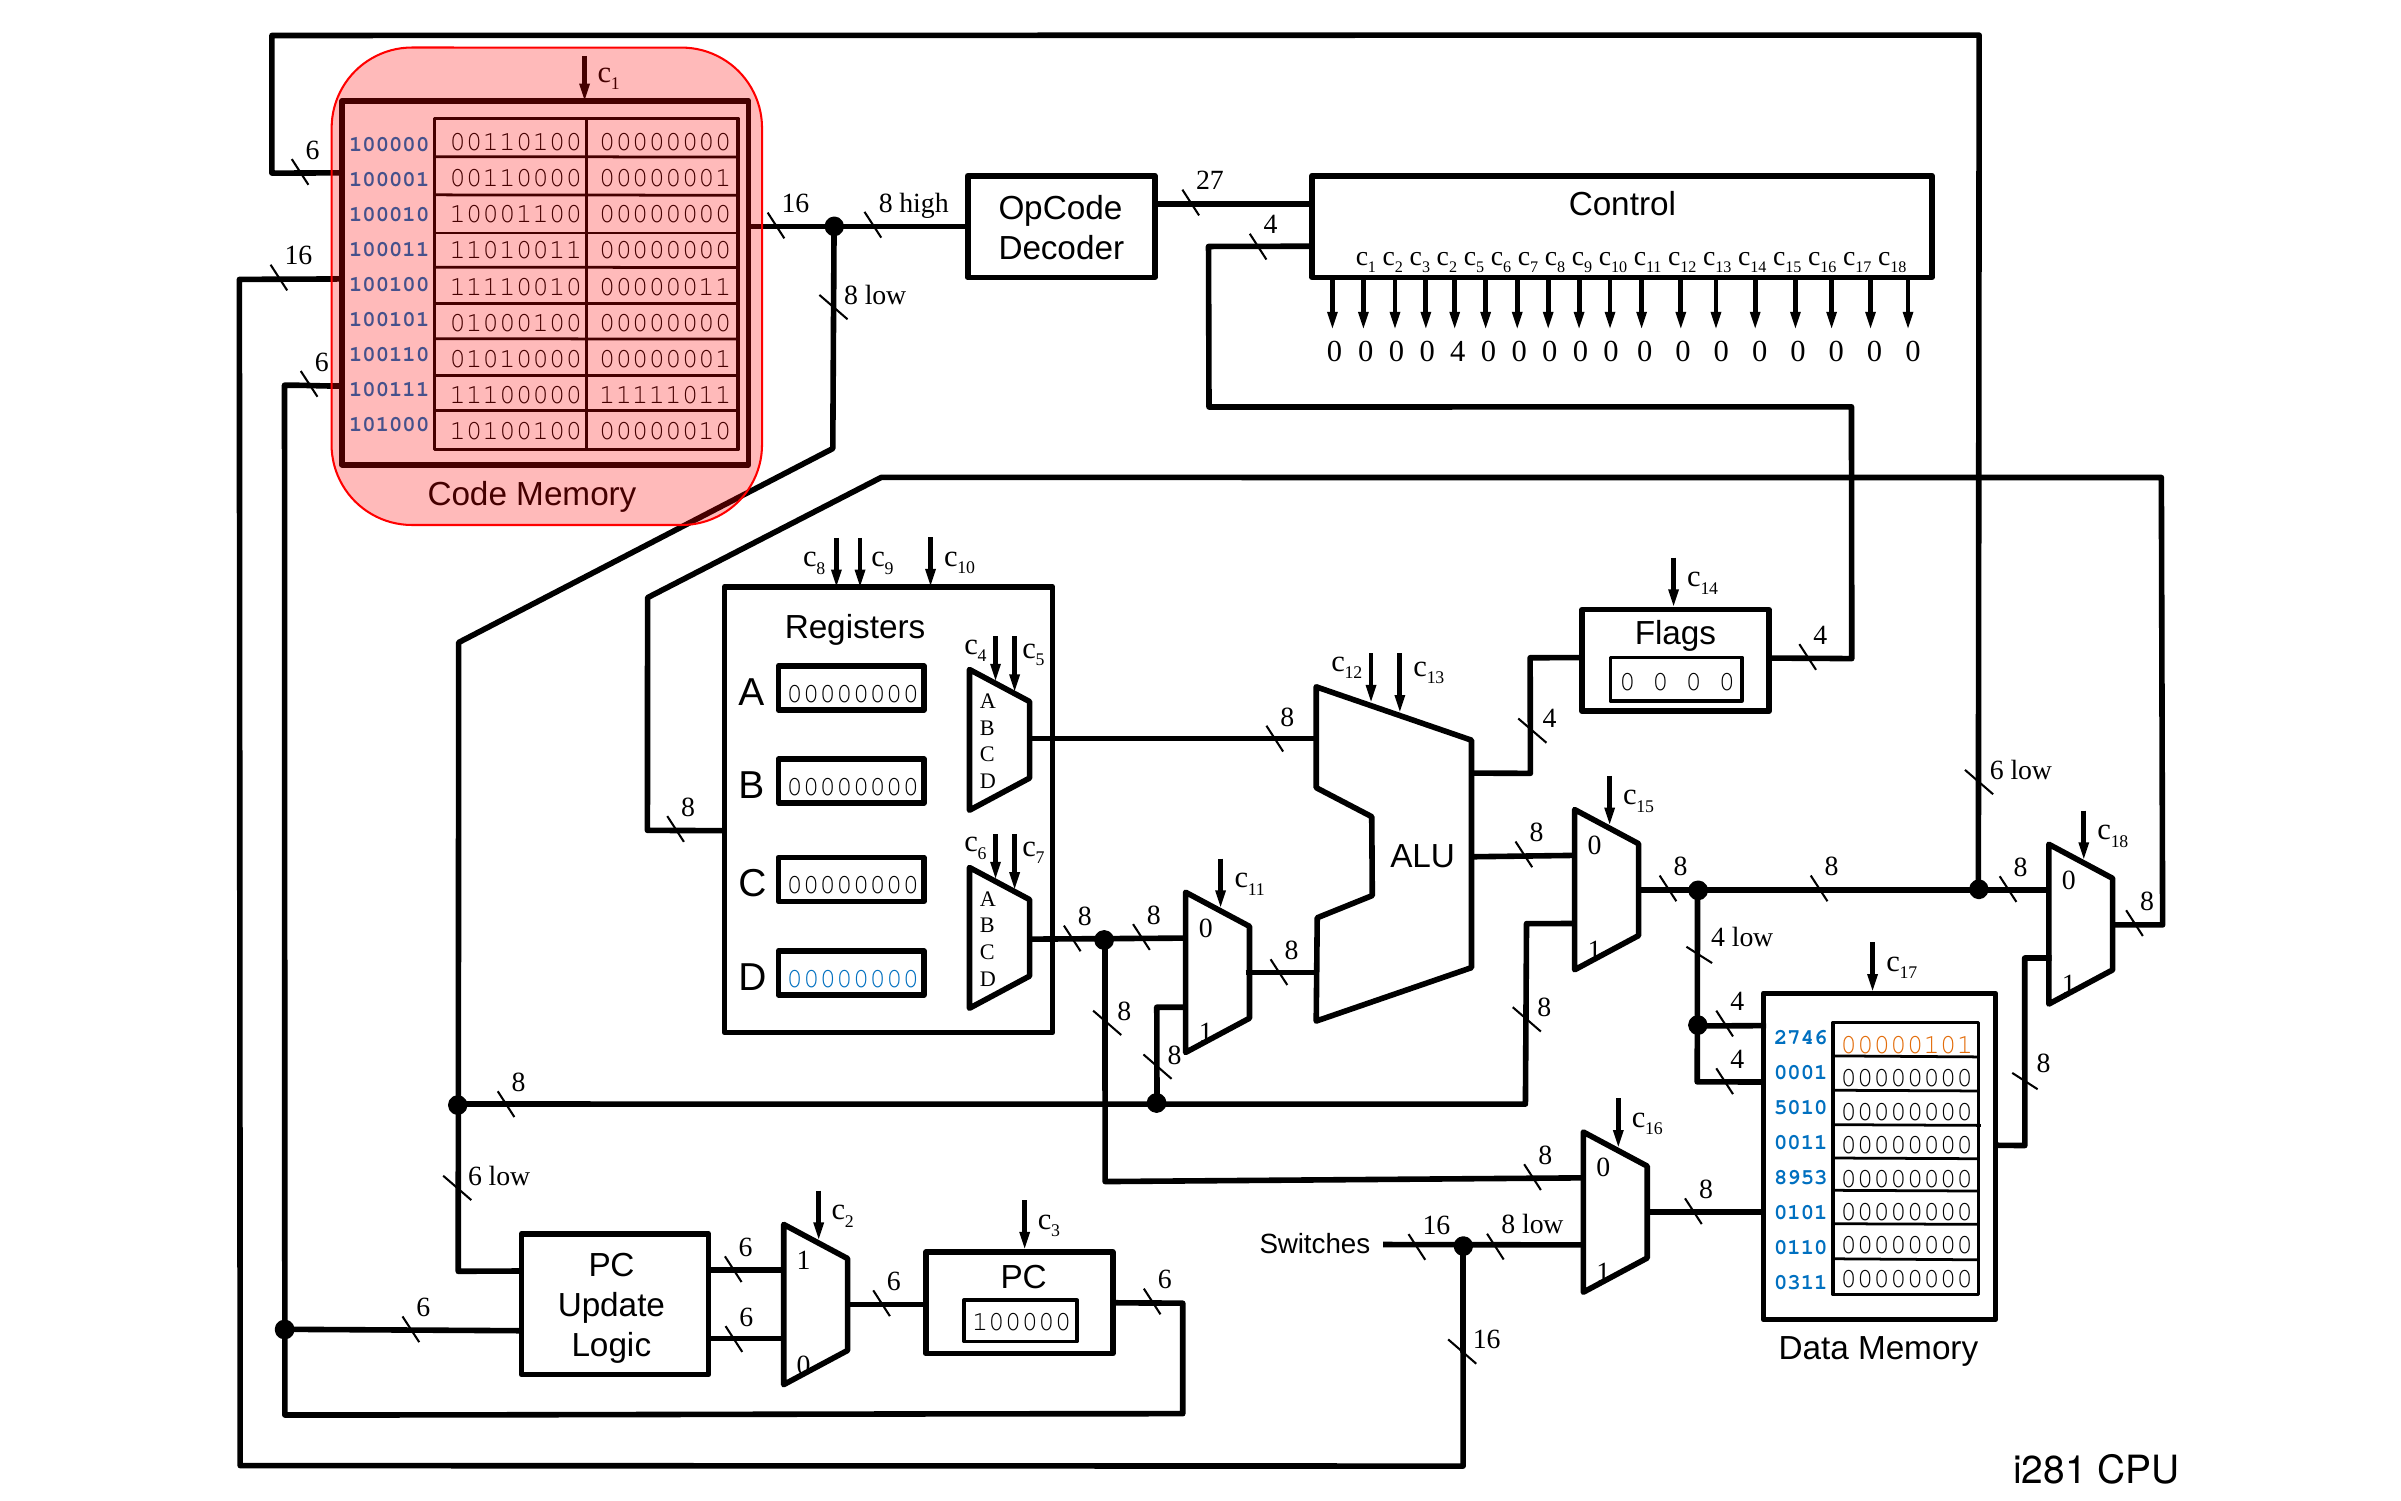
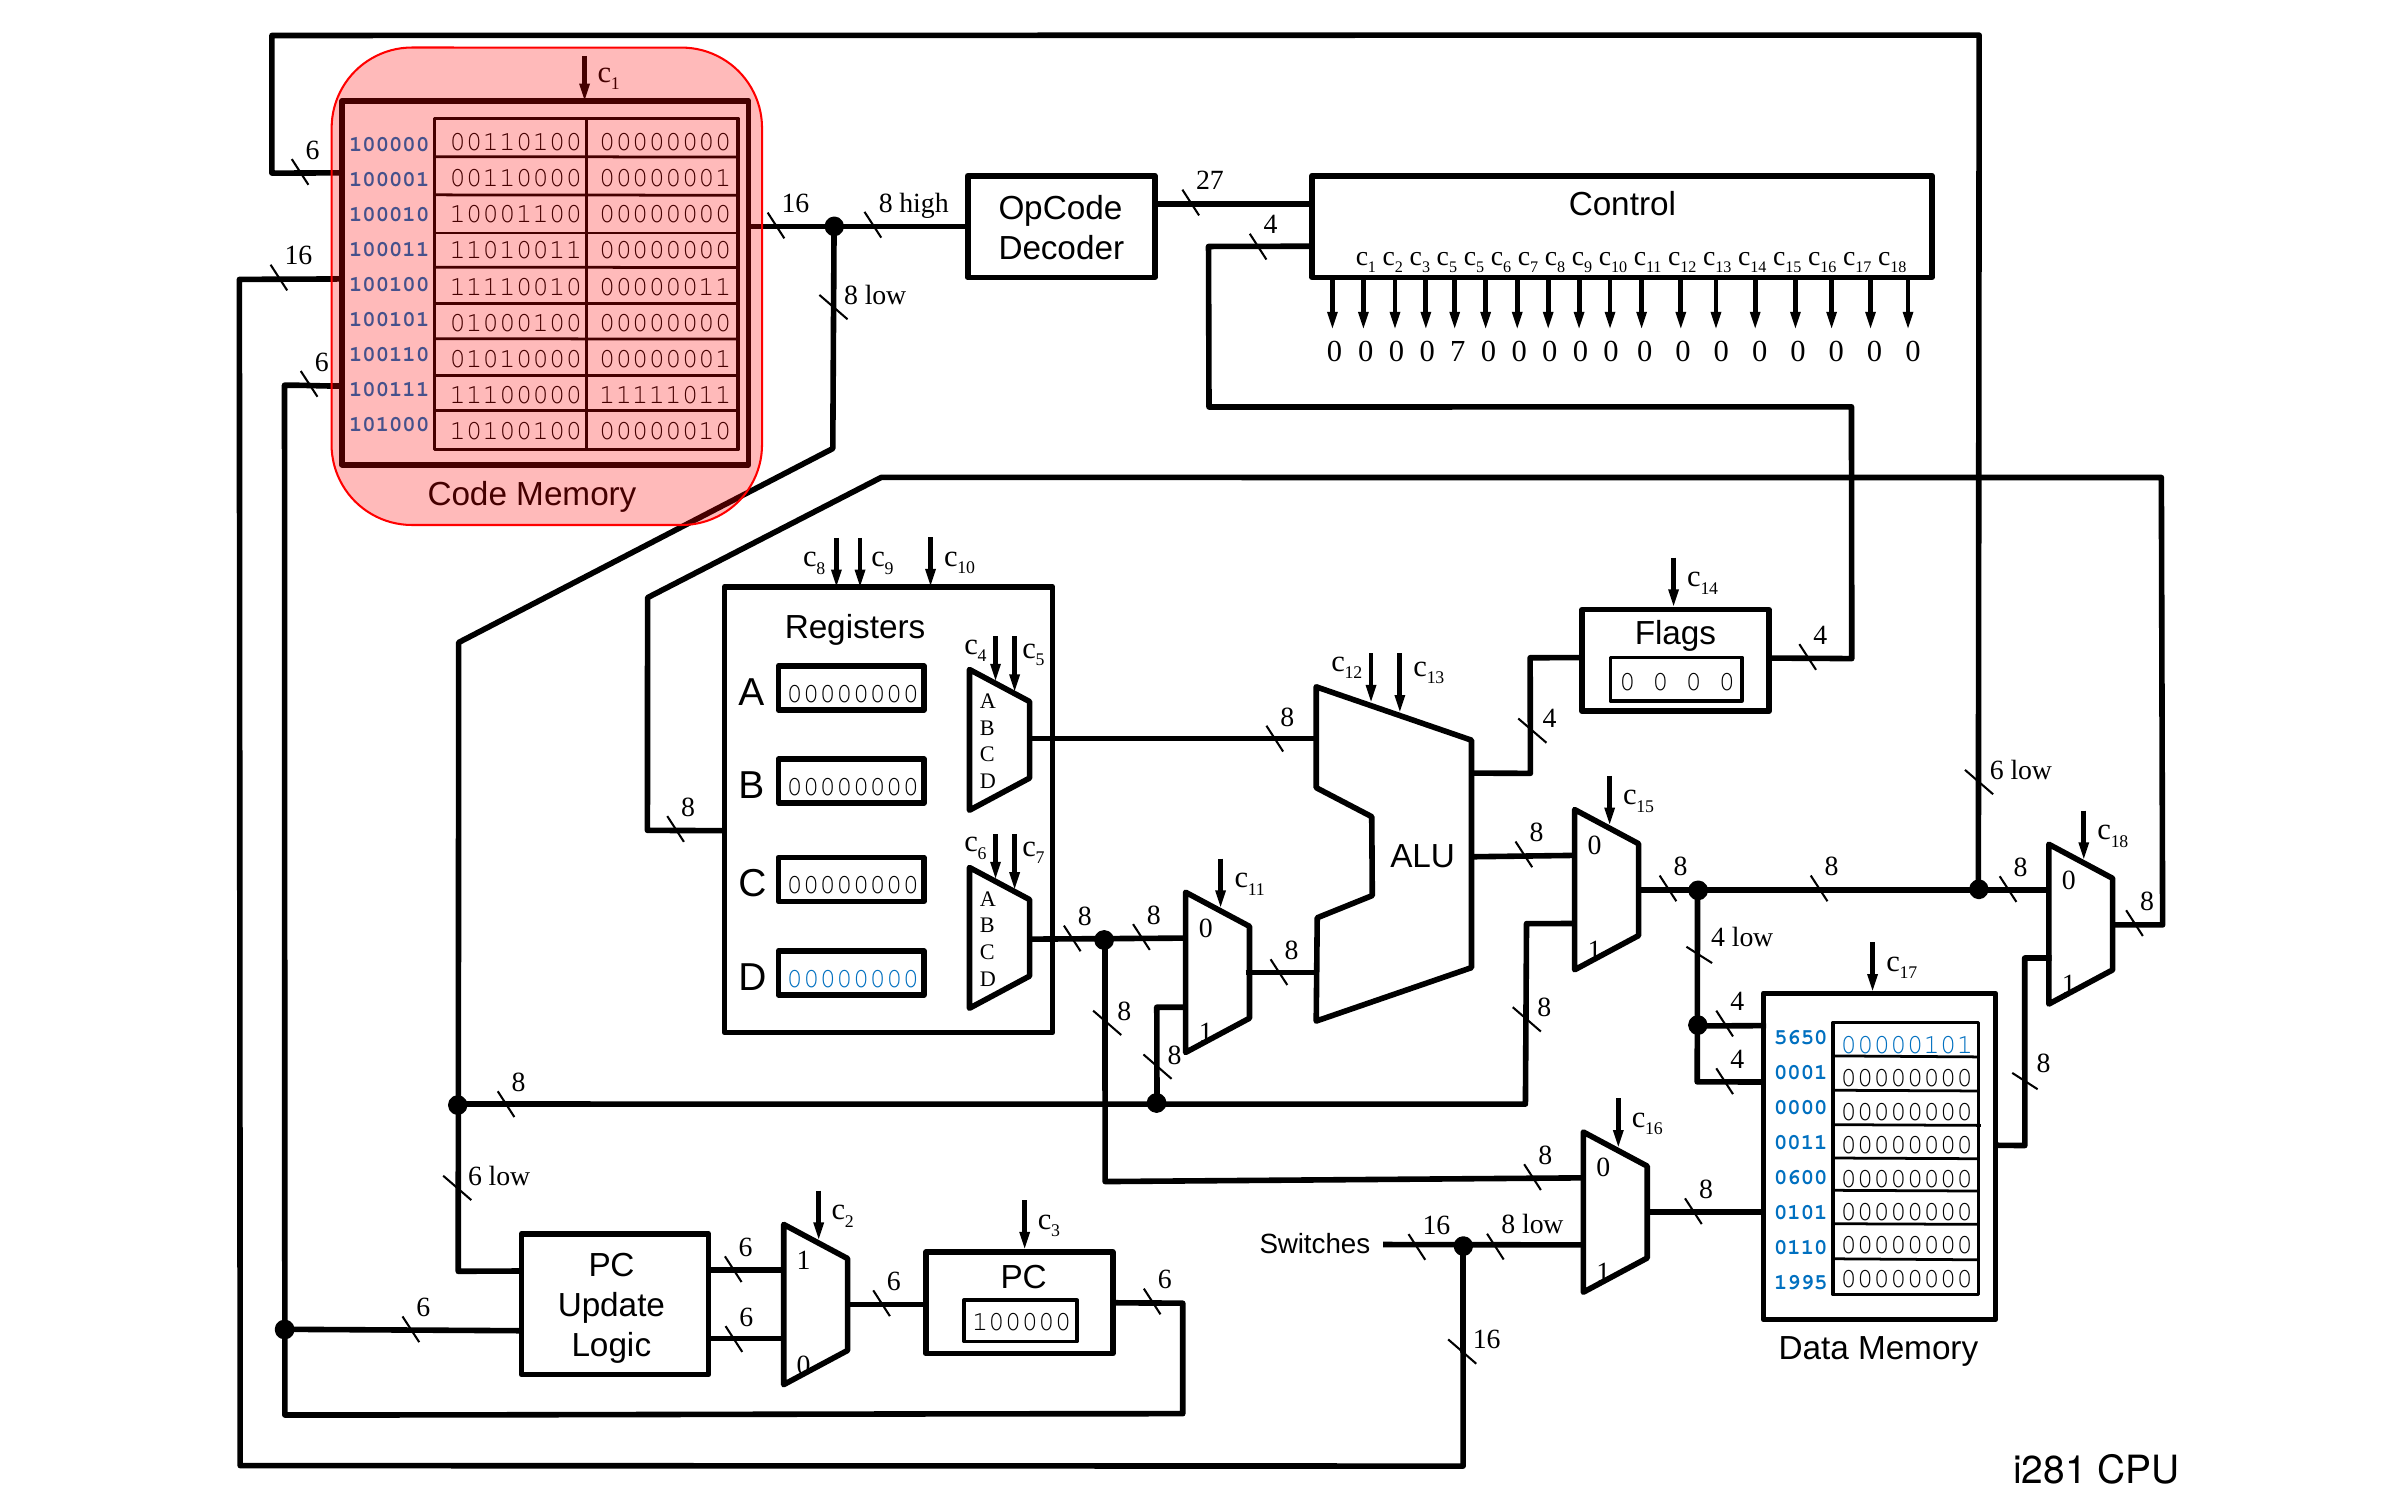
2: 2 -> 5 (1453, 267)
0 4: 4 -> 7 (1458, 351)
2746: 2746 -> 5650 (1801, 1037)
00000101 colour: orange -> blue (1907, 1044)
5010: 5010 -> 0000 (1801, 1107)
8953: 8953 -> 0600 (1801, 1177)
0311: 0311 -> 1995 (1801, 1282)
